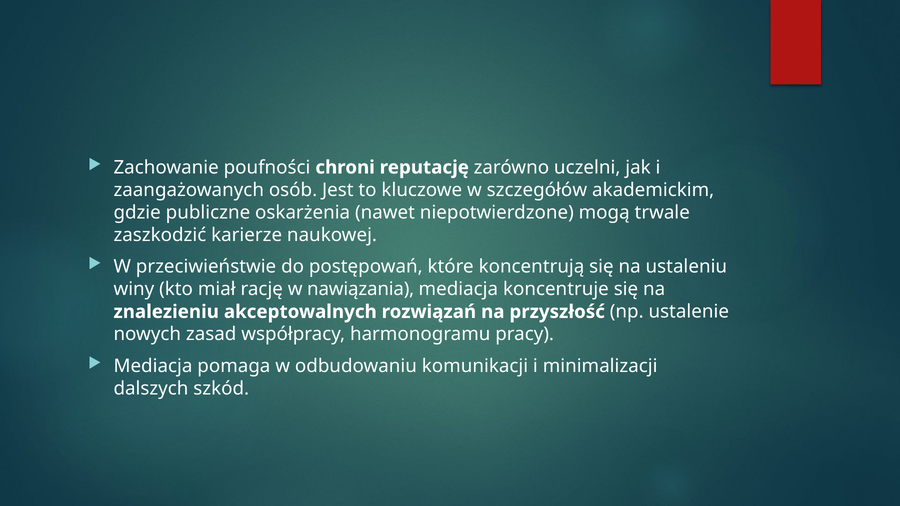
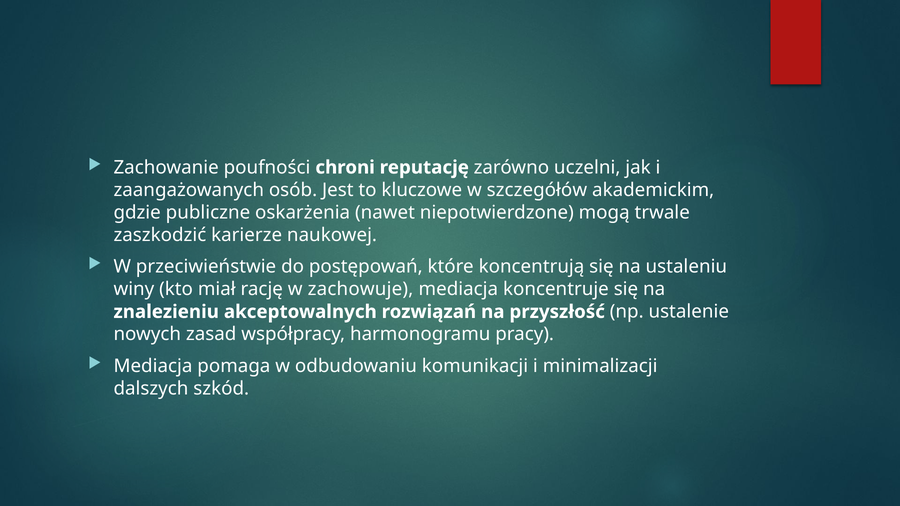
nawiązania: nawiązania -> zachowuje (361, 289)
